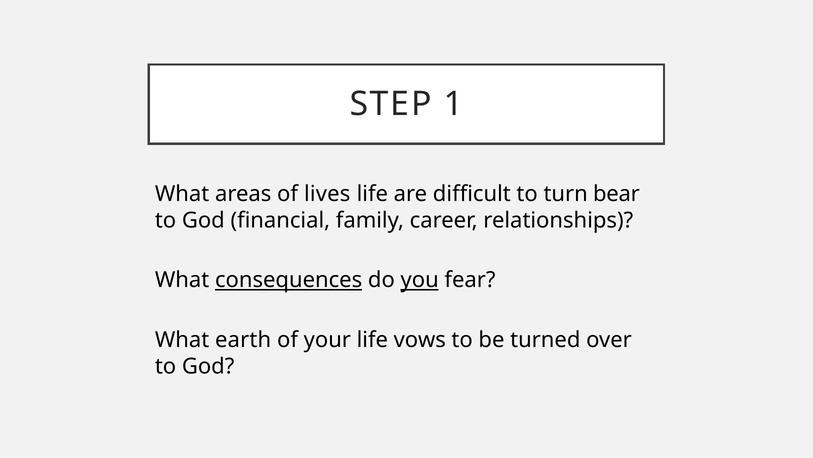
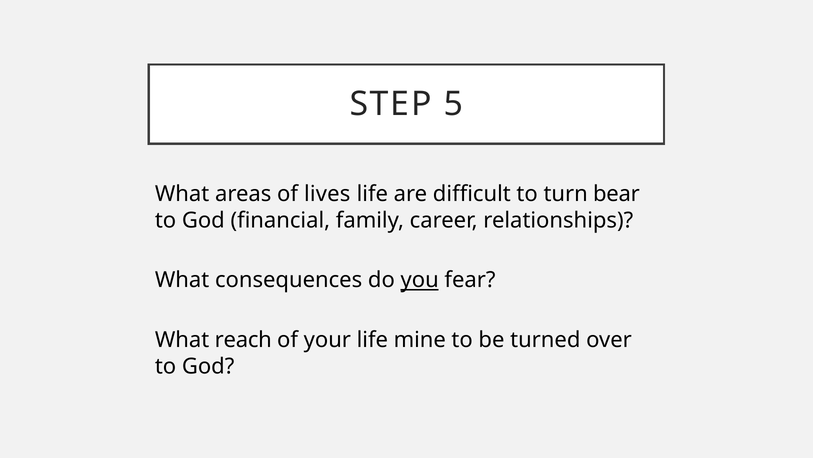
1: 1 -> 5 (453, 104)
consequences underline: present -> none (289, 280)
earth: earth -> reach (243, 339)
vows: vows -> mine (420, 339)
